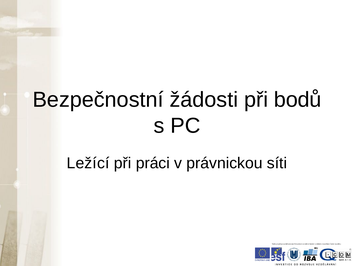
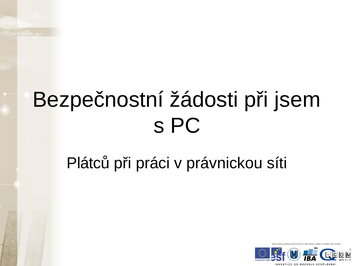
bodů: bodů -> jsem (297, 99)
Ležící: Ležící -> Plátců (88, 163)
